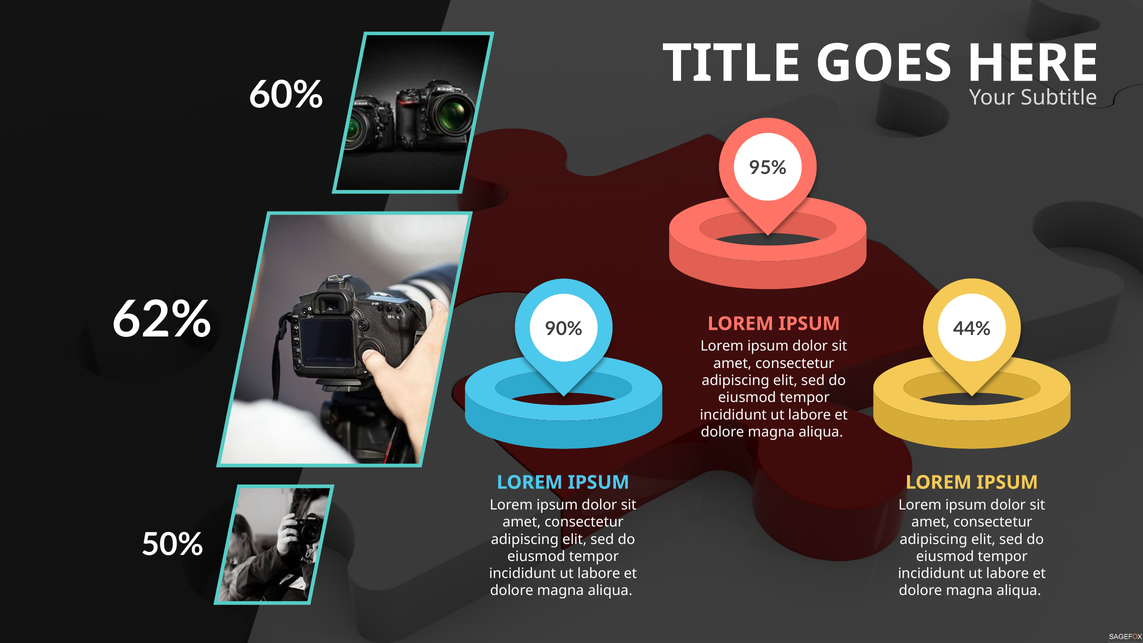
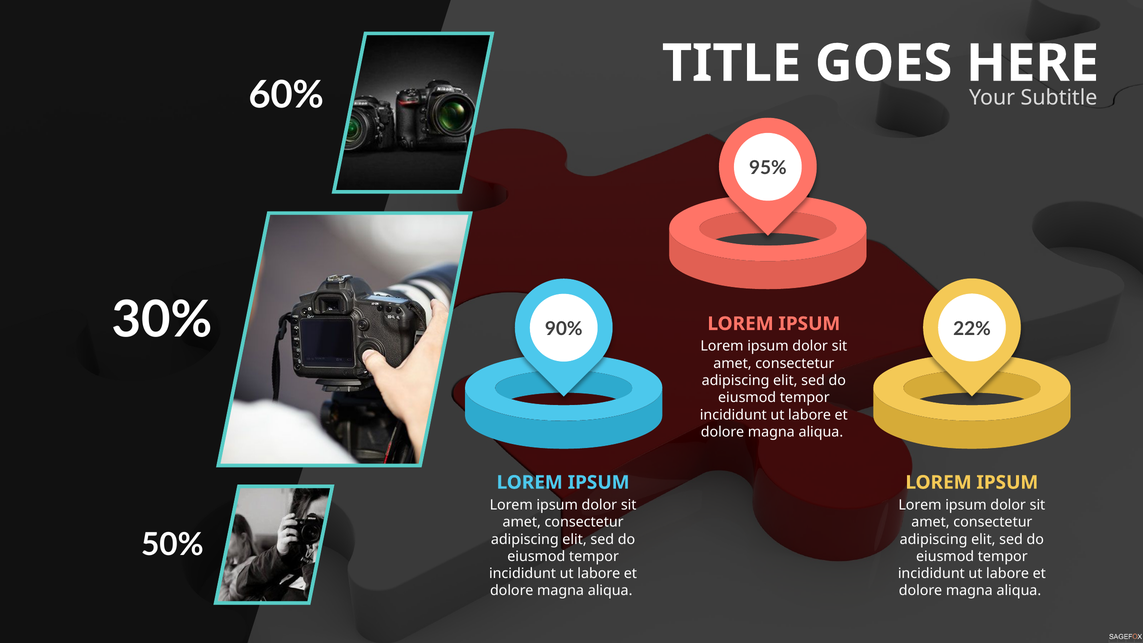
62%: 62% -> 30% (162, 320)
44%: 44% -> 22% (972, 329)
